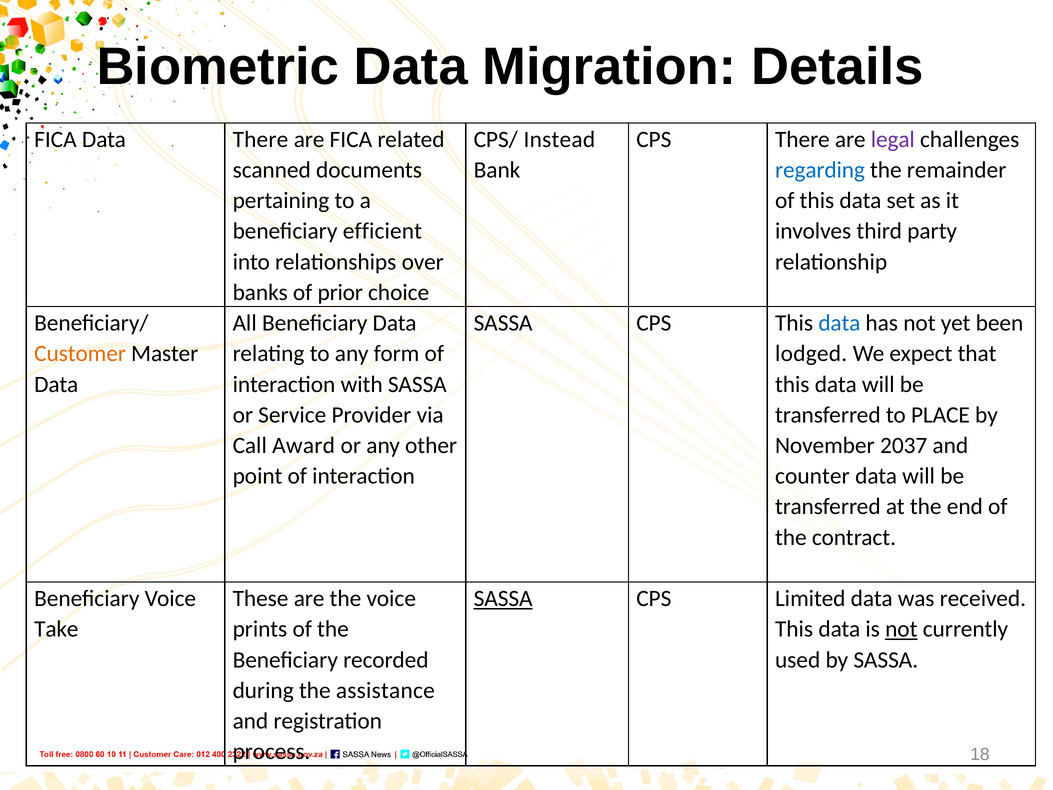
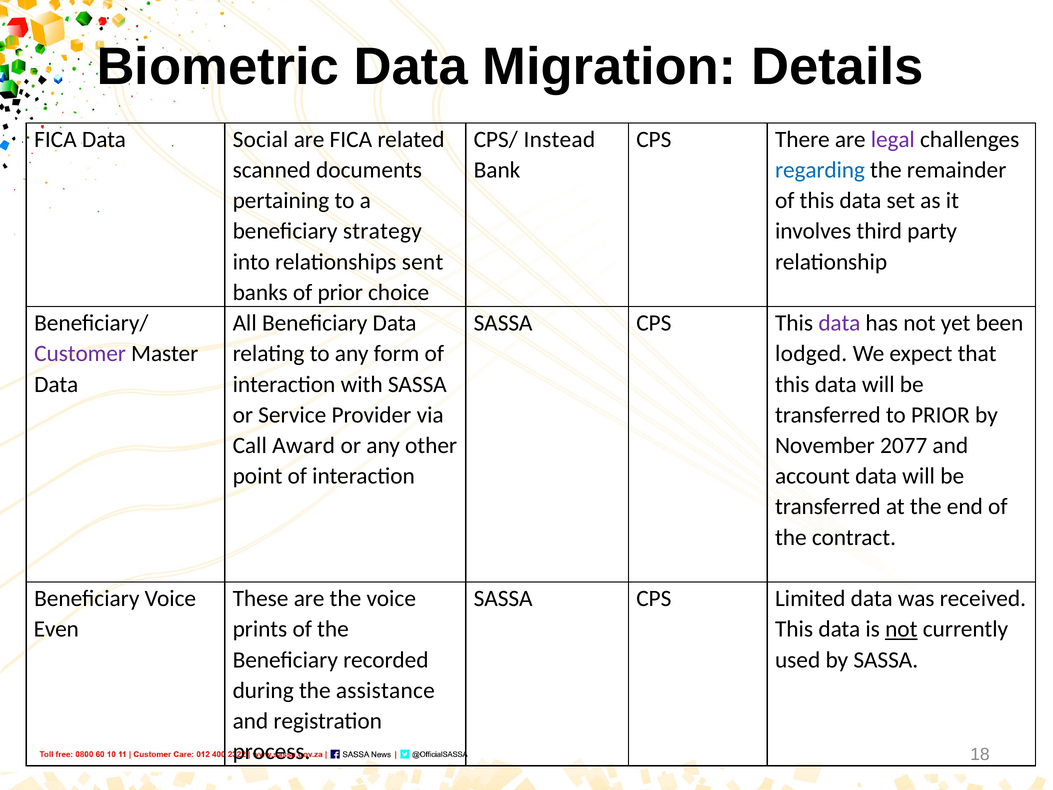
Data There: There -> Social (260, 139)
efficient: efficient -> strategy (382, 231)
over: over -> sent (423, 262)
data colour: blue -> purple (839, 323)
Customer colour: orange -> purple (80, 354)
to PLACE: PLACE -> PRIOR (940, 415)
2037: 2037 -> 2077 (904, 445)
counter: counter -> account (813, 476)
SASSA underline: present -> none (503, 598)
Take: Take -> Even (56, 629)
